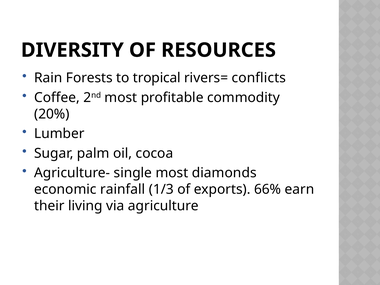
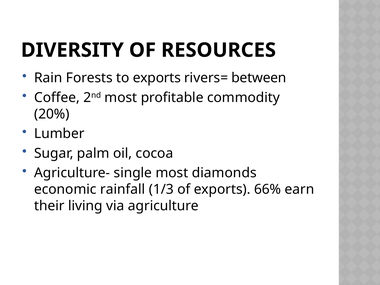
to tropical: tropical -> exports (157, 78)
conflicts: conflicts -> between (259, 78)
